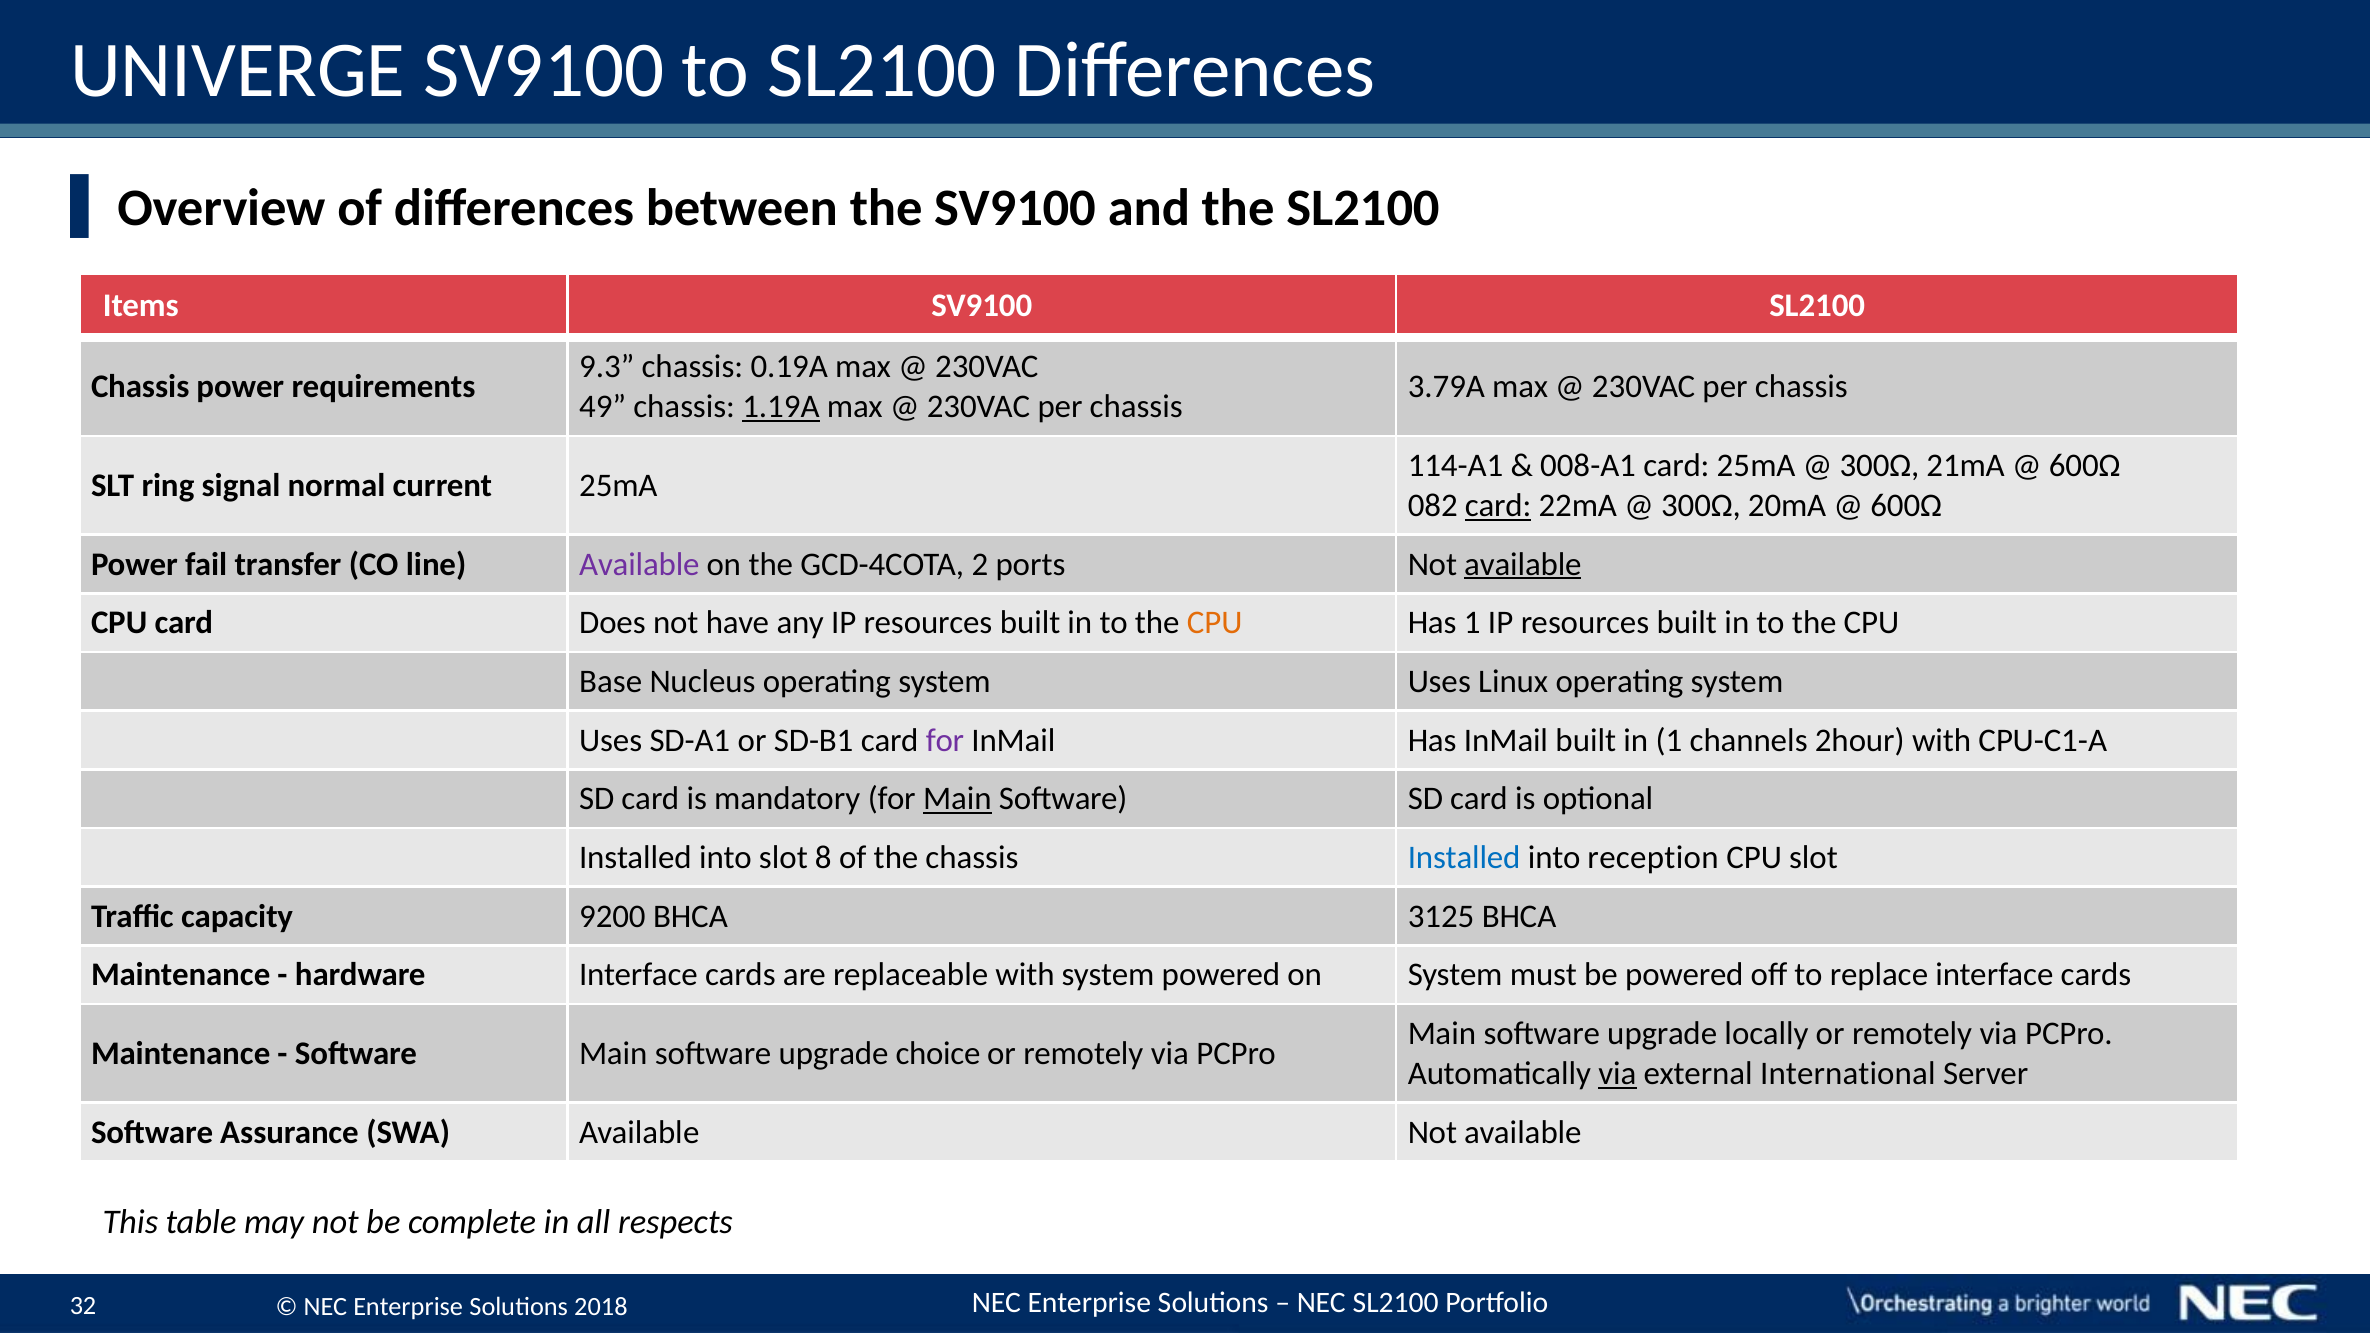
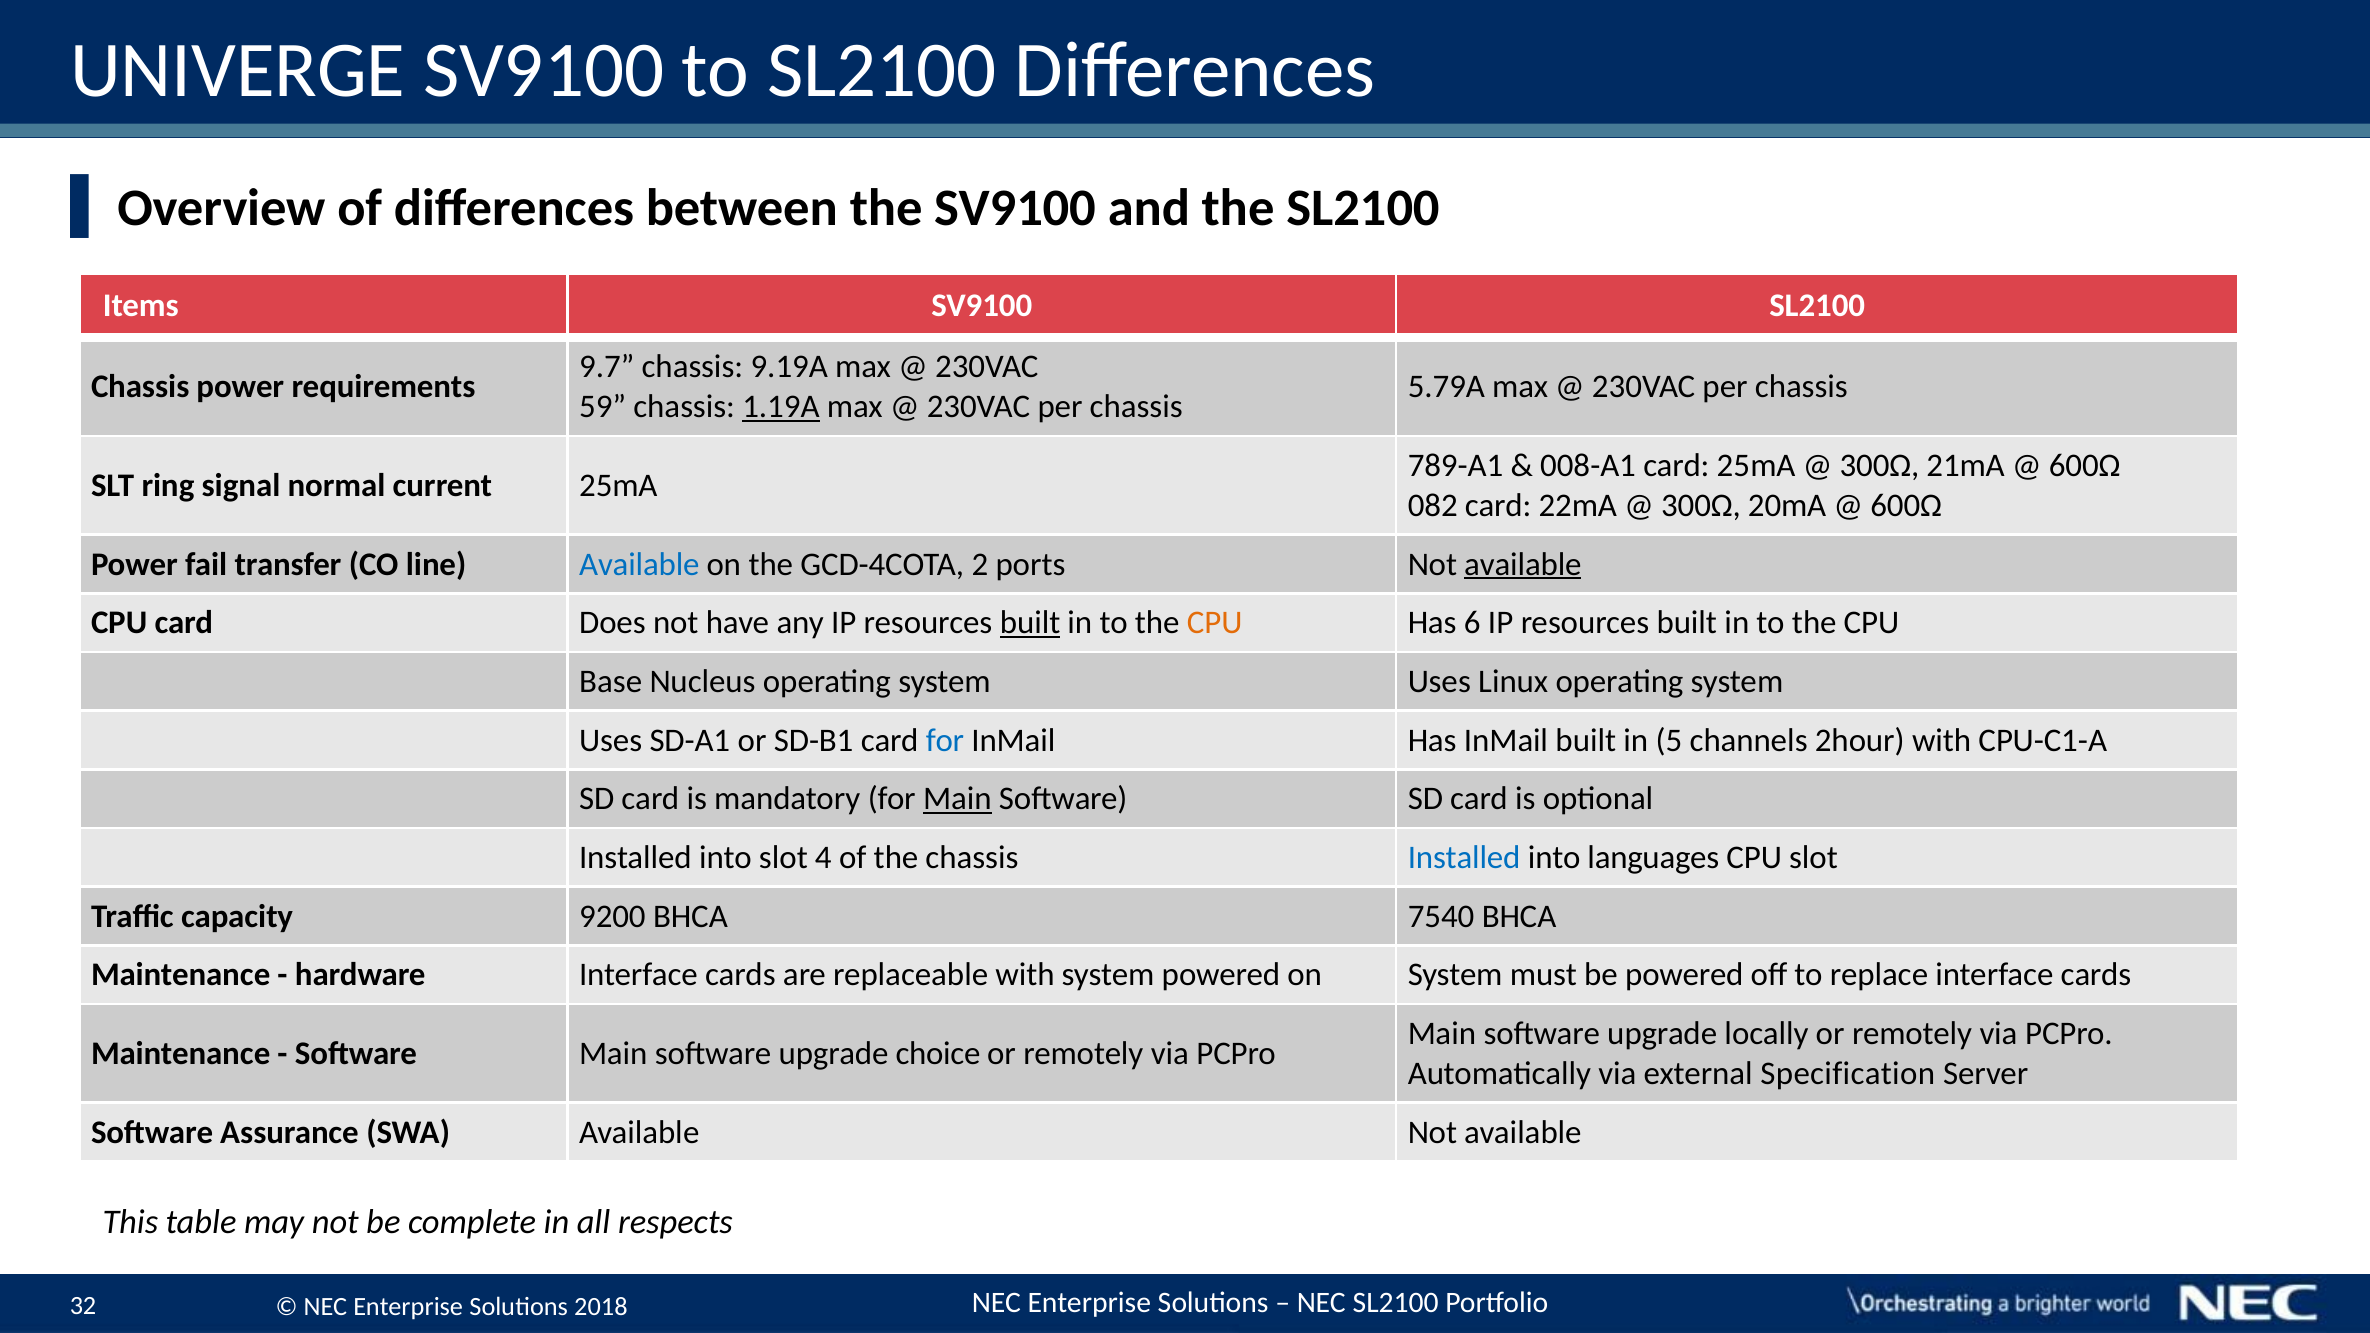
9.3: 9.3 -> 9.7 (607, 367)
0.19A: 0.19A -> 9.19A (789, 367)
3.79A: 3.79A -> 5.79A (1446, 387)
49: 49 -> 59 (603, 407)
114-A1: 114-A1 -> 789-A1 (1455, 466)
card underline: present -> none (1498, 506)
Available colour: purple -> blue (639, 564)
built underline: none -> present (1030, 623)
Has 1: 1 -> 6 (1472, 623)
for colour: purple -> blue (945, 740)
in 1: 1 -> 5 (1669, 740)
8: 8 -> 4 (823, 858)
reception: reception -> languages (1653, 858)
3125: 3125 -> 7540 (1441, 916)
via underline: present -> none (1617, 1074)
International: International -> Specification (1848, 1074)
